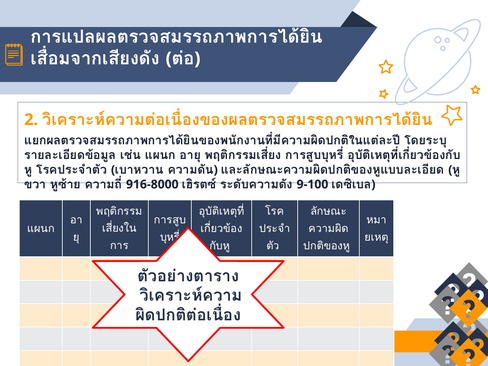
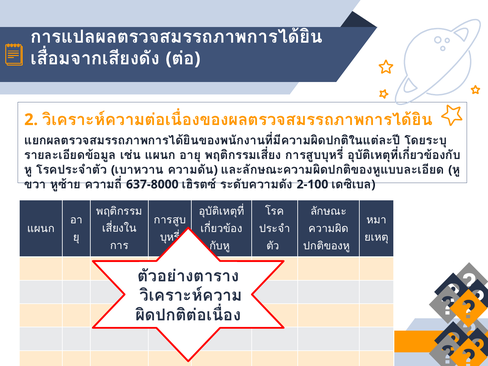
916-8000: 916-8000 -> 637-8000 (152, 184)
9-100: 9-100 -> 2-100 (312, 184)
